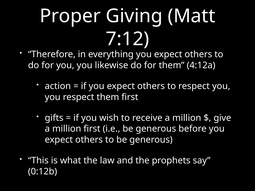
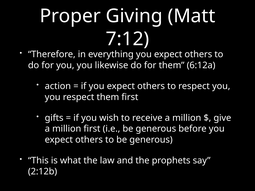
4:12a: 4:12a -> 6:12a (201, 65)
0:12b: 0:12b -> 2:12b (43, 172)
